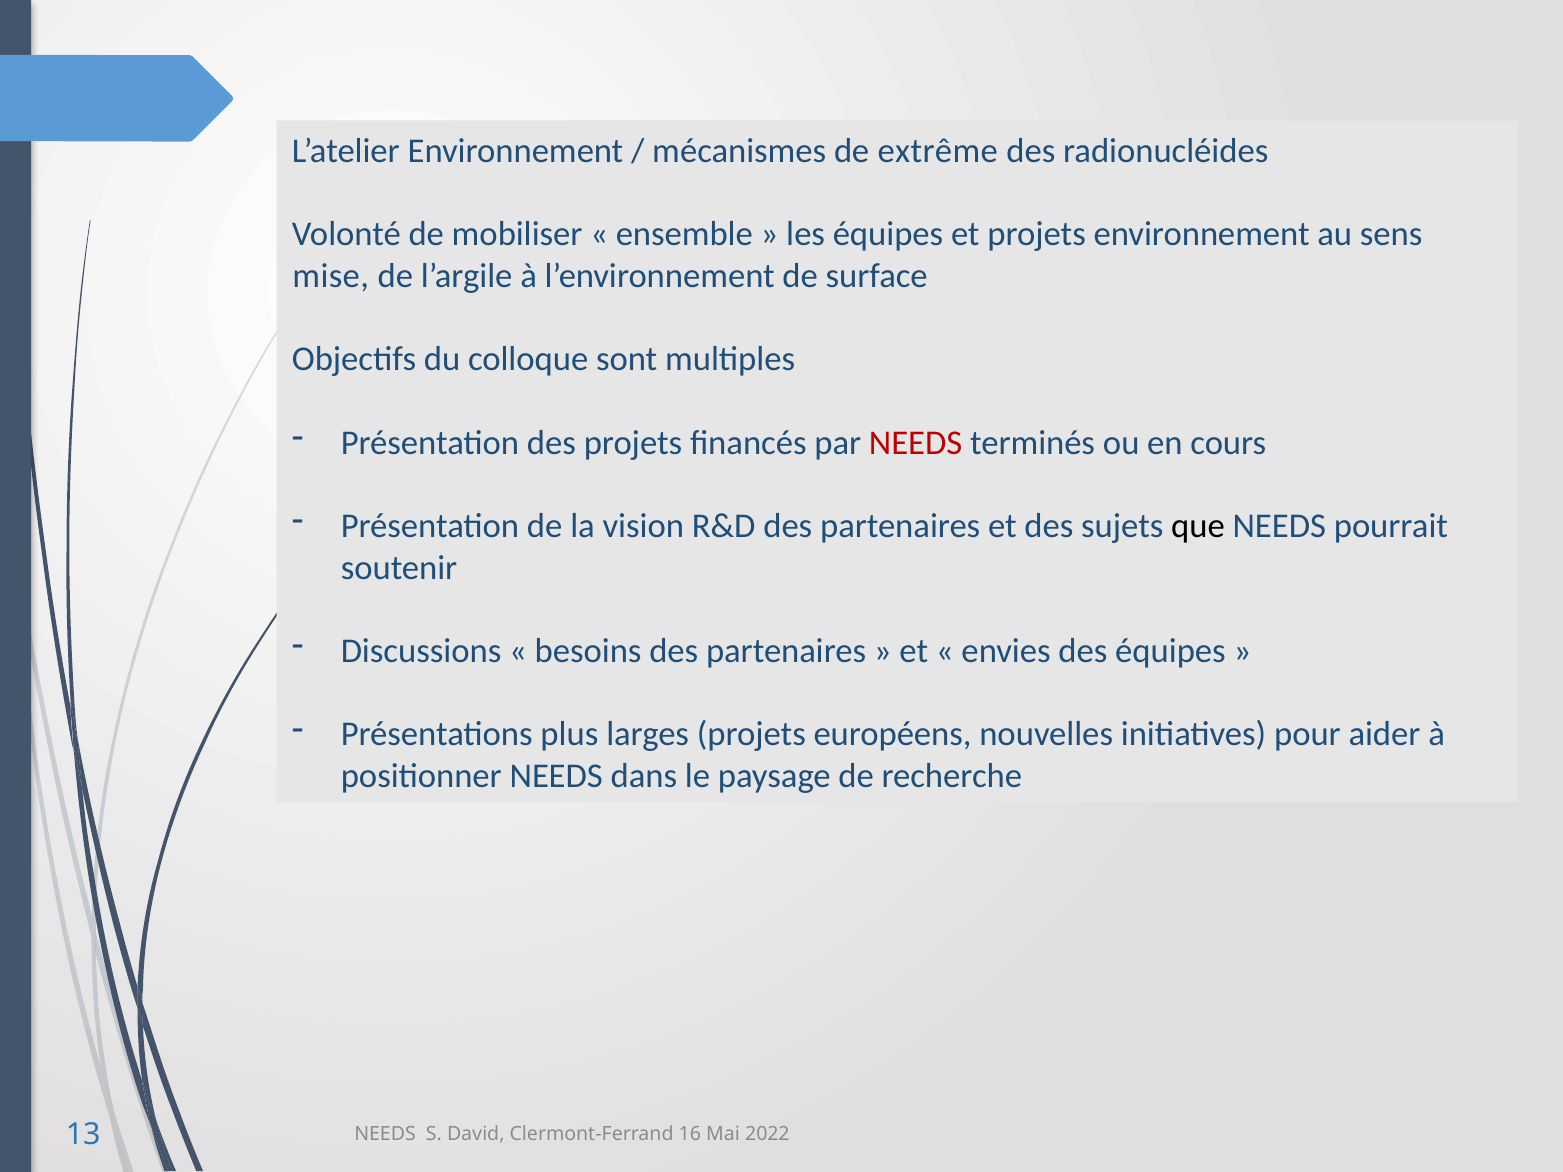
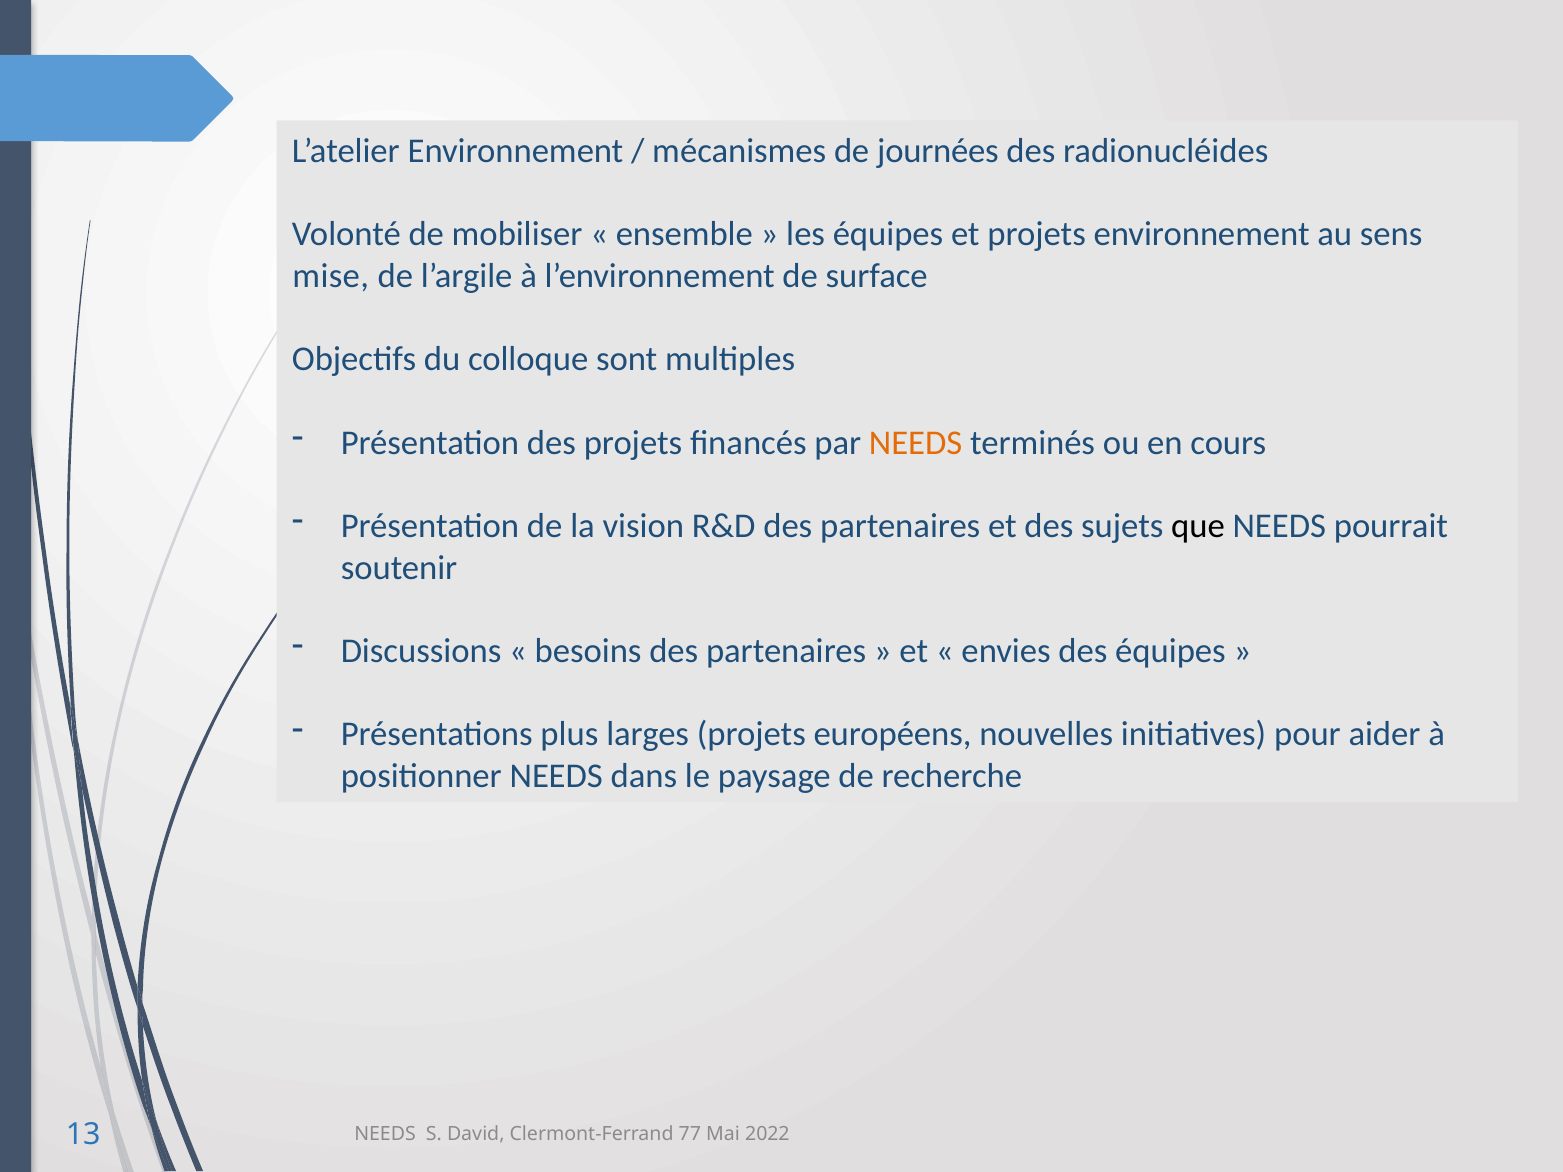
extrême: extrême -> journées (938, 151)
NEEDS colour: red -> orange (916, 443)
16: 16 -> 77 (690, 1135)
